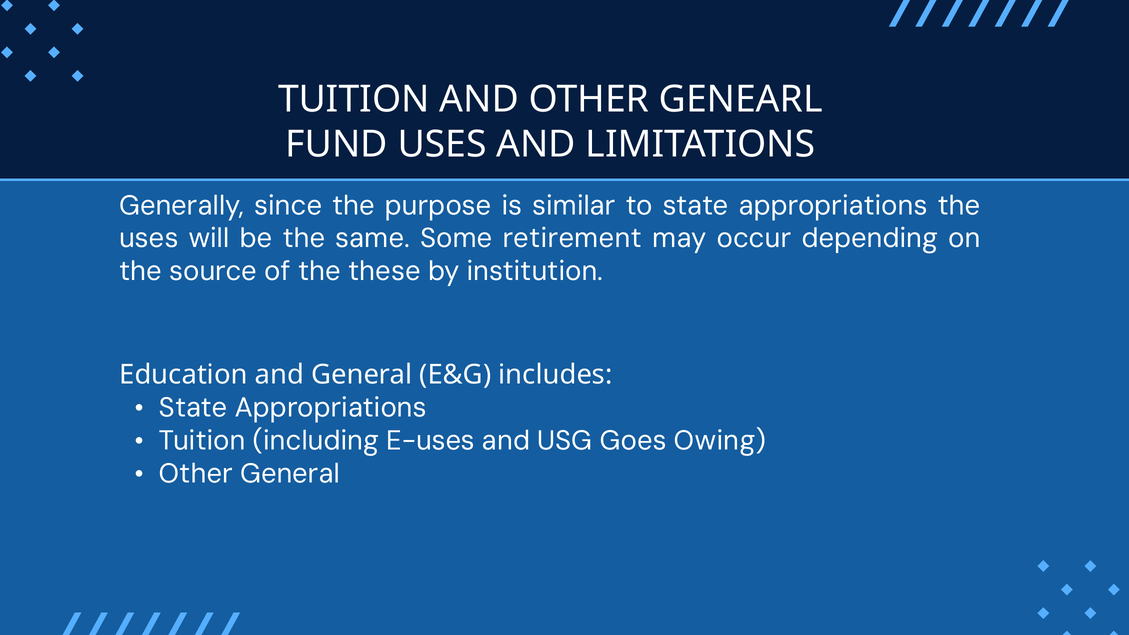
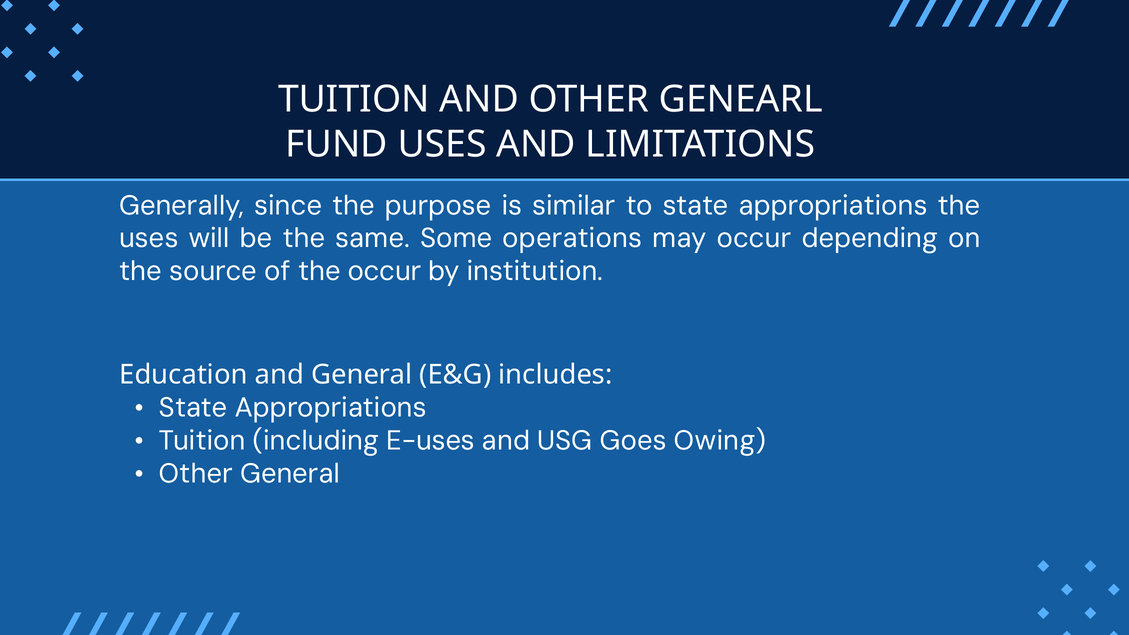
retirement: retirement -> operations (572, 238)
the these: these -> occur (385, 271)
